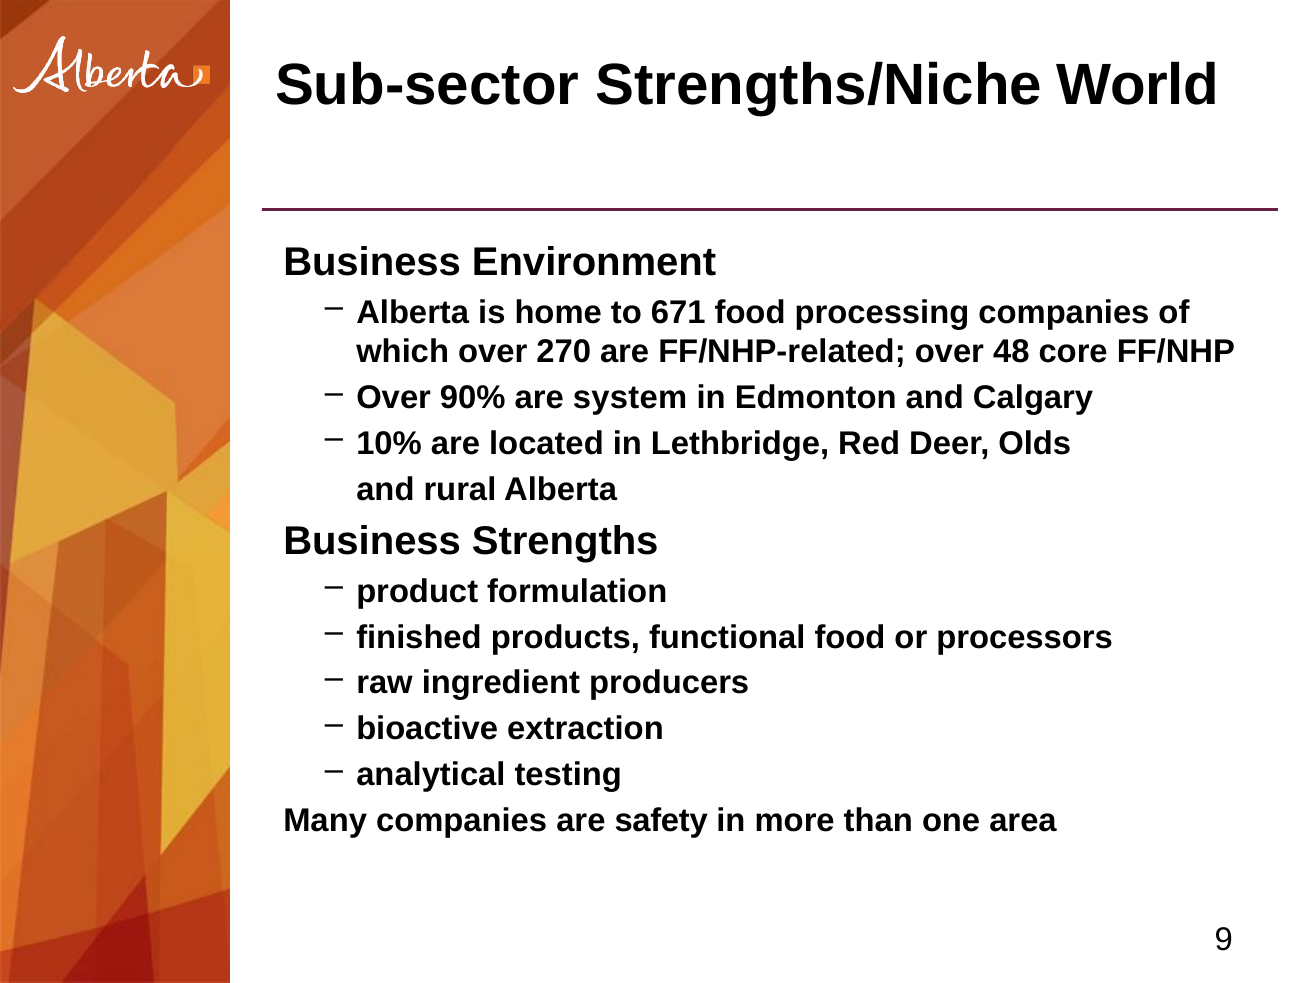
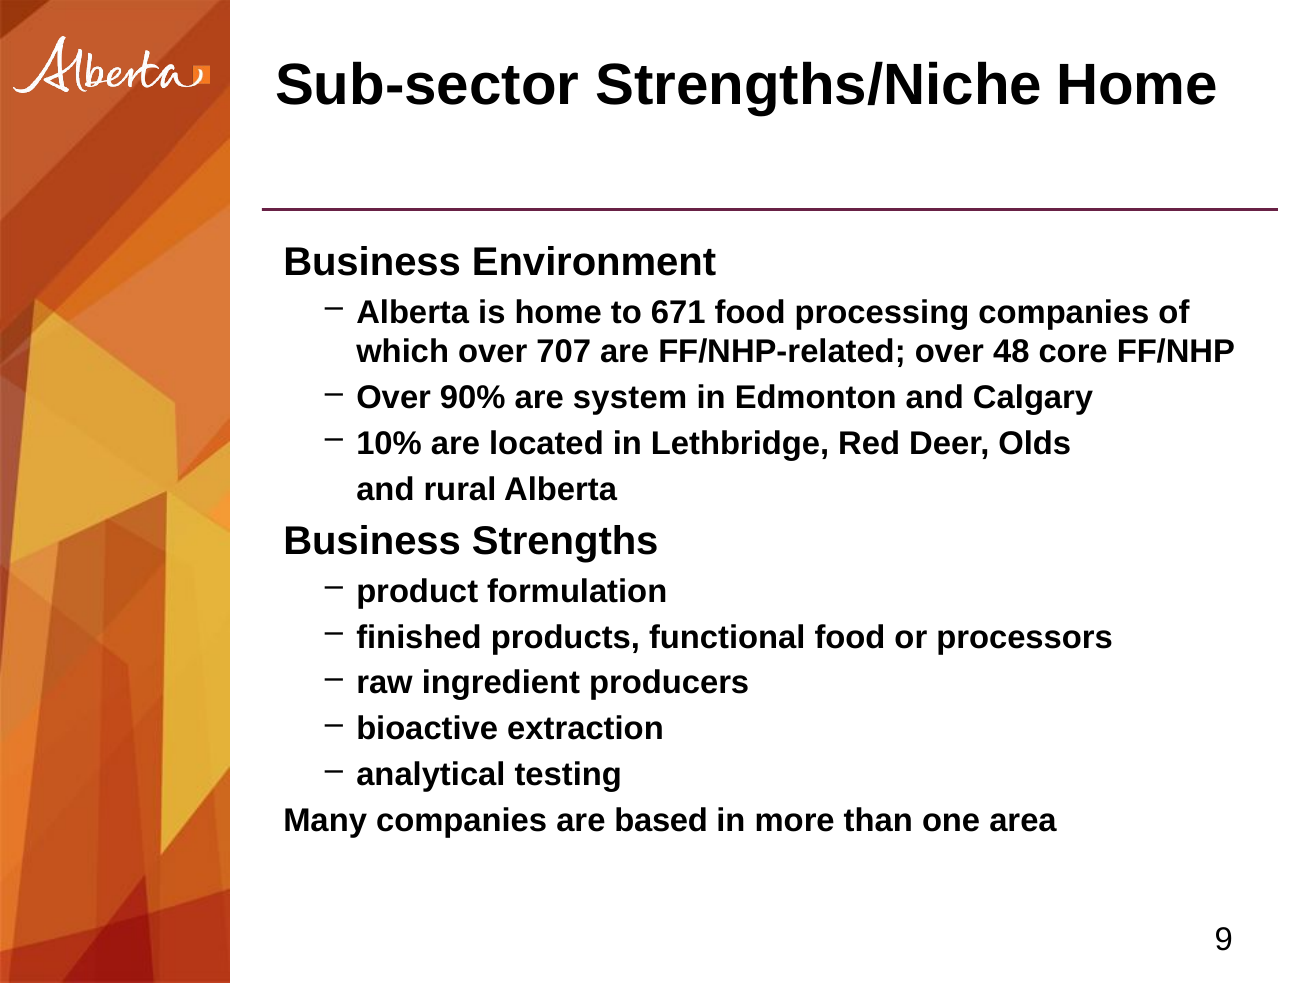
Strengths/Niche World: World -> Home (1137, 85)
270: 270 -> 707 (564, 352)
safety: safety -> based (661, 821)
